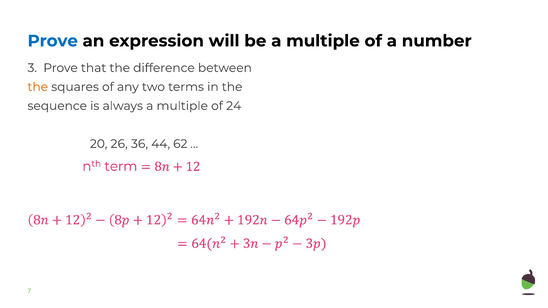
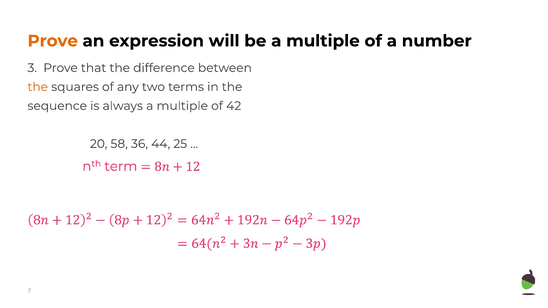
Prove colour: blue -> orange (53, 41)
24: 24 -> 42 (234, 106)
26: 26 -> 58 (119, 144)
62: 62 -> 25 (180, 144)
